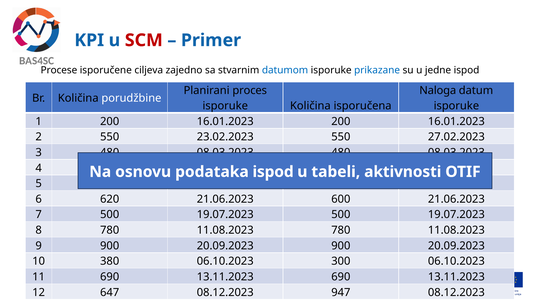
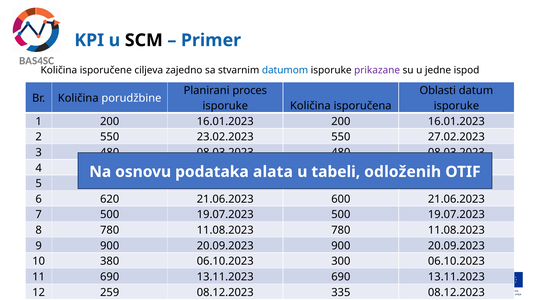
SCM colour: red -> black (144, 40)
Procese: Procese -> Količina (59, 70)
prikazane colour: blue -> purple (377, 70)
Naloga: Naloga -> Oblasti (438, 91)
ispod: ispod -> alata (273, 172)
aktivnosti: aktivnosti -> odloženih (403, 172)
647: 647 -> 259 (110, 292)
947: 947 -> 335 (341, 292)
